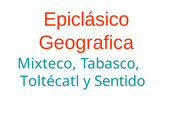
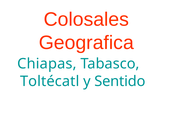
Epiclásico: Epiclásico -> Colosales (86, 19)
Mixteco: Mixteco -> Chiapas (47, 64)
